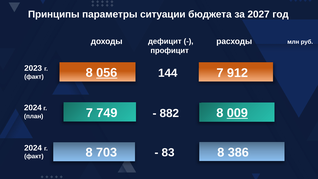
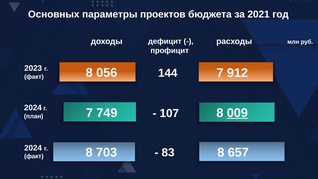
Принципы: Принципы -> Основных (54, 14)
ситуации: ситуации -> проектов (163, 14)
2027: 2027 -> 2021 (259, 14)
056 underline: present -> none (107, 73)
882: 882 -> 107 (169, 113)
386: 386 -> 657 (238, 152)
